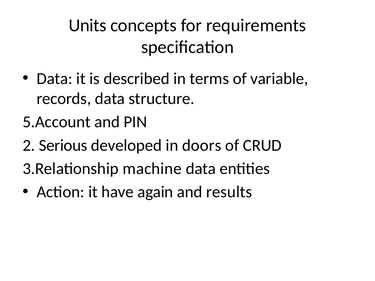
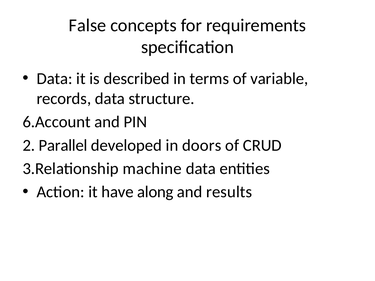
Units: Units -> False (87, 25)
5.Account: 5.Account -> 6.Account (57, 122)
Serious: Serious -> Parallel (63, 145)
again: again -> along (155, 192)
